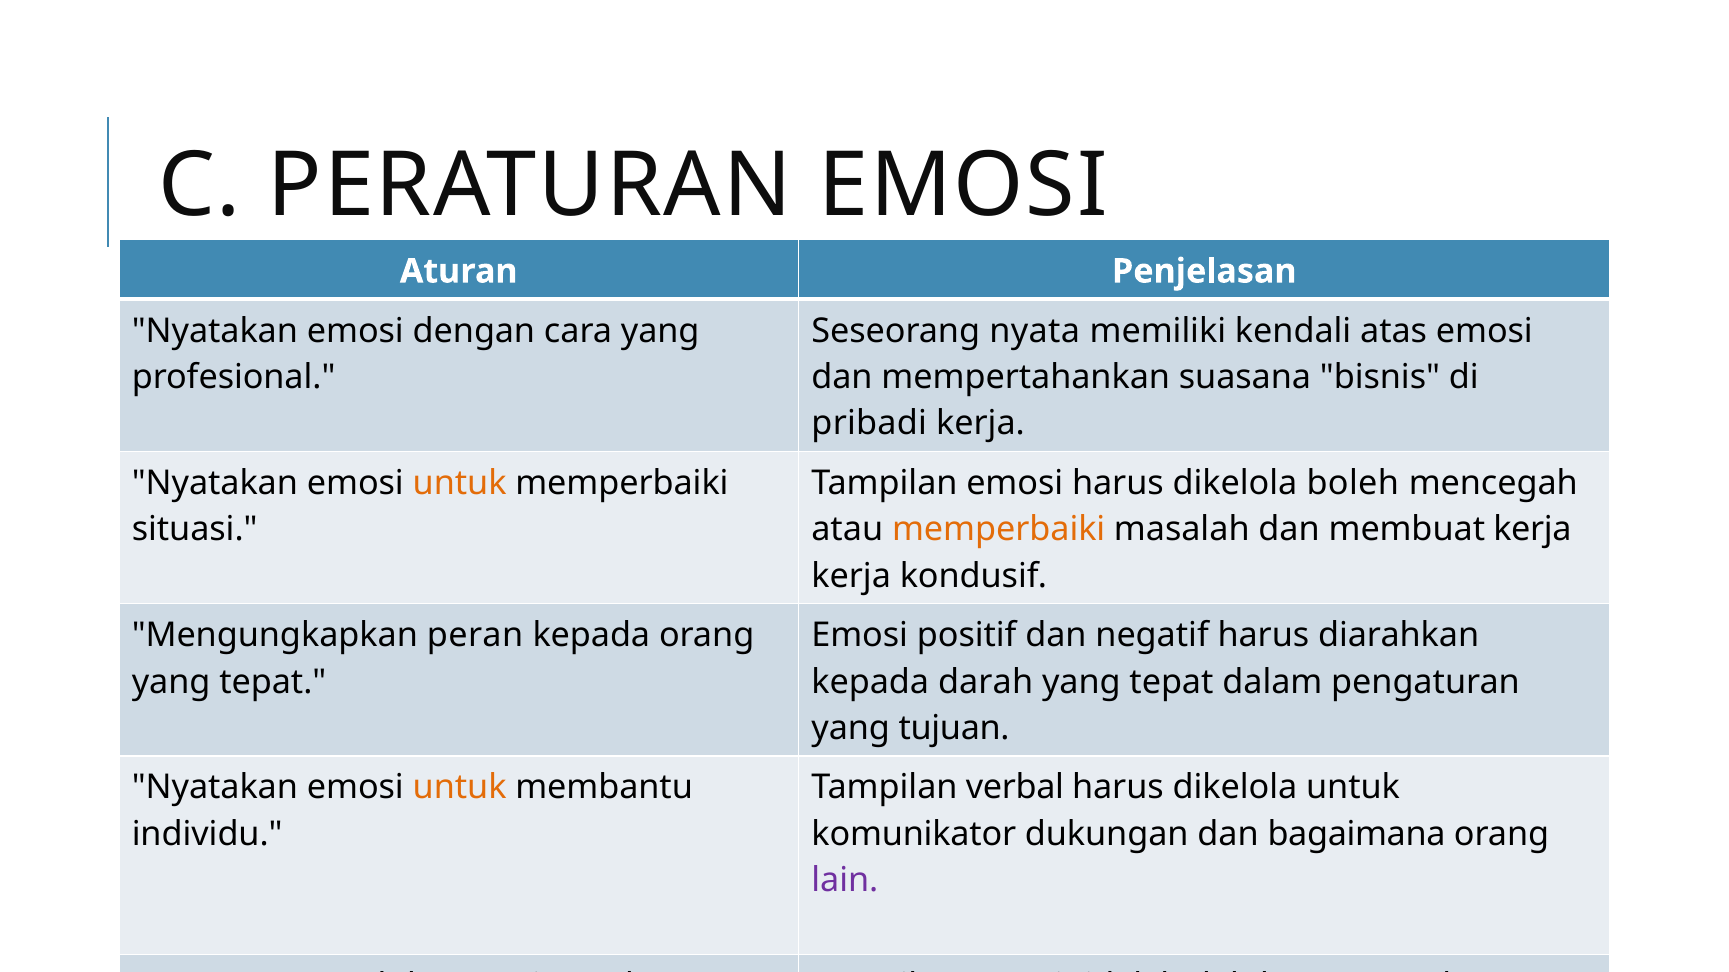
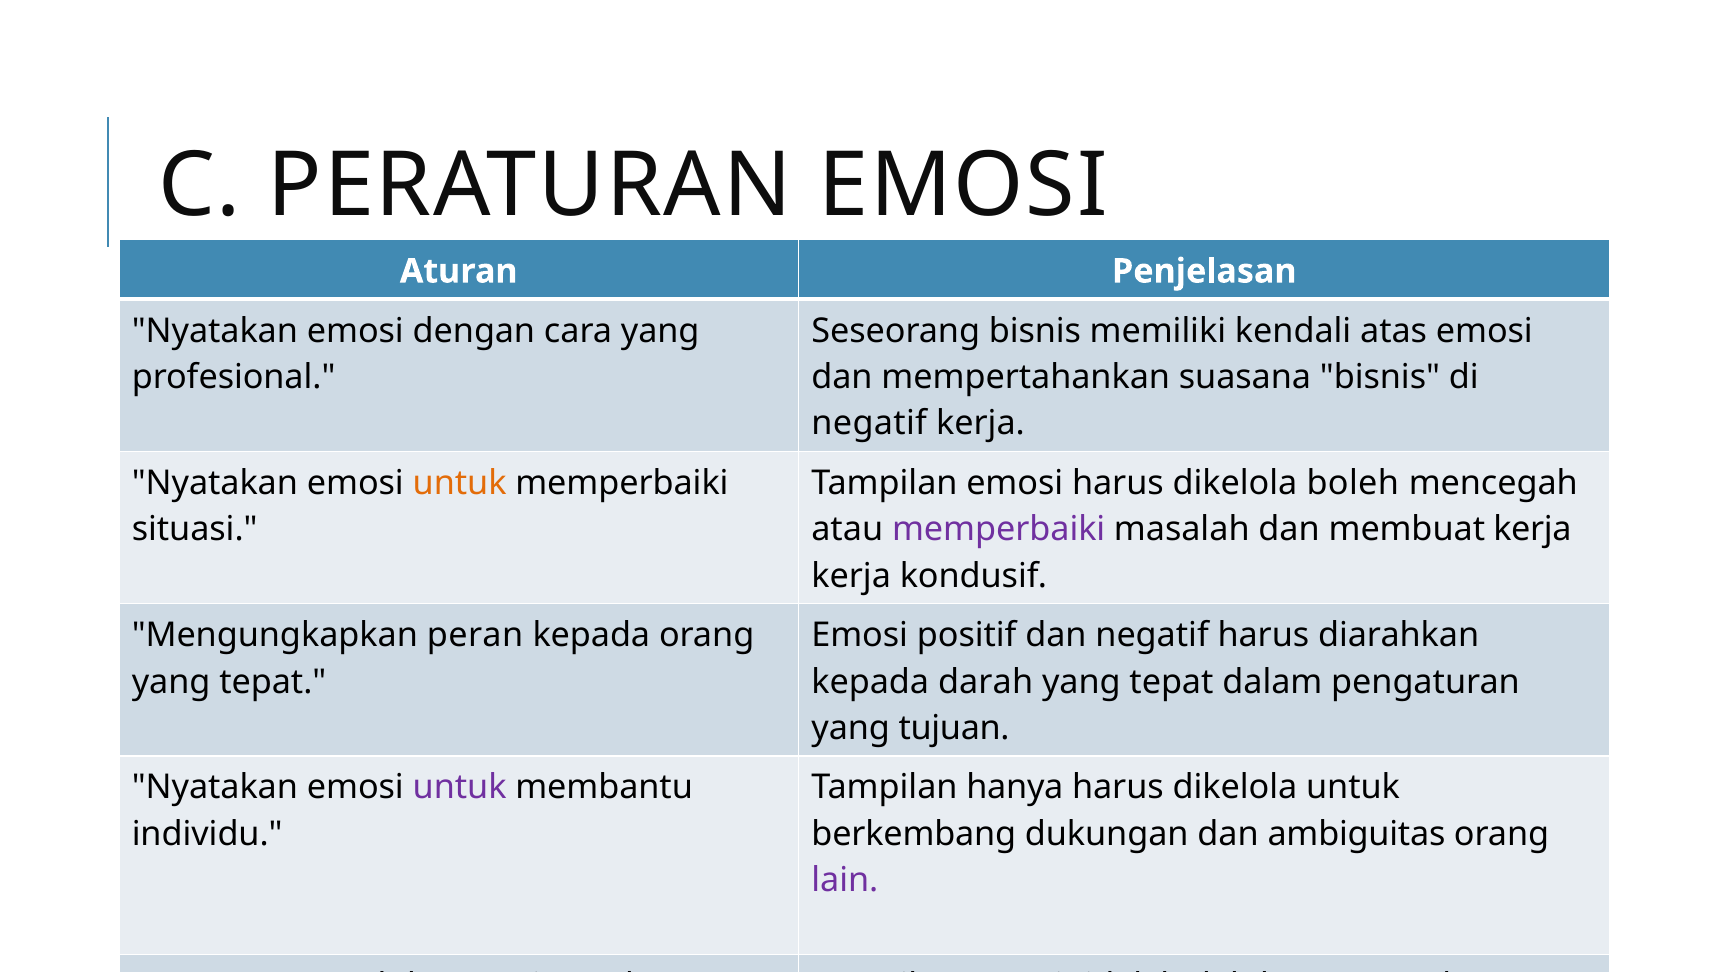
Seseorang nyata: nyata -> bisnis (1035, 331)
pribadi: pribadi -> negatif (869, 424)
memperbaiki colour: orange -> purple (999, 530)
untuk colour: orange -> purple (460, 788)
Tampilan verbal: verbal -> hanya (1015, 788)
komunikator: komunikator -> berkembang (914, 835)
bagaimana: bagaimana -> ambiguitas (1356, 835)
